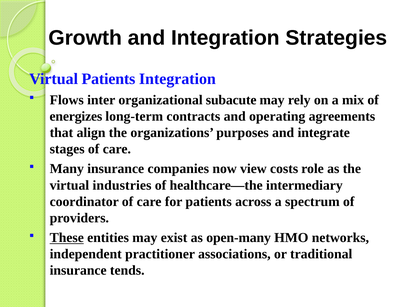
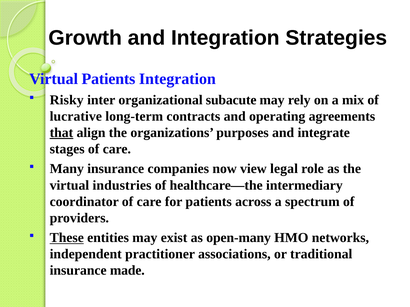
Flows: Flows -> Risky (67, 100)
energizes: energizes -> lucrative (76, 116)
that underline: none -> present (61, 133)
costs: costs -> legal (284, 169)
tends: tends -> made (127, 271)
